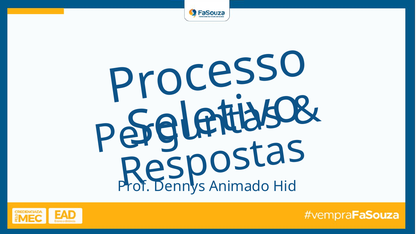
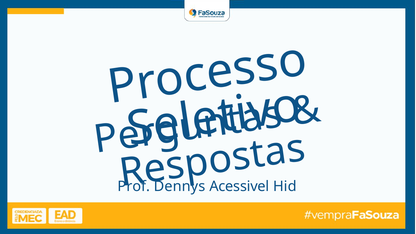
Animado: Animado -> Acessivel (239, 186)
